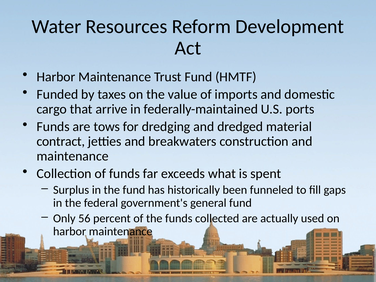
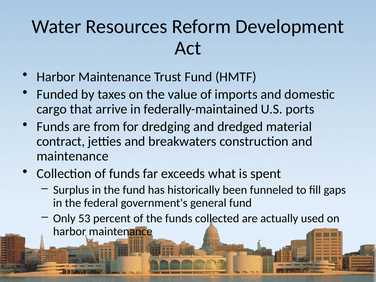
tows: tows -> from (107, 127)
56: 56 -> 53 (84, 219)
